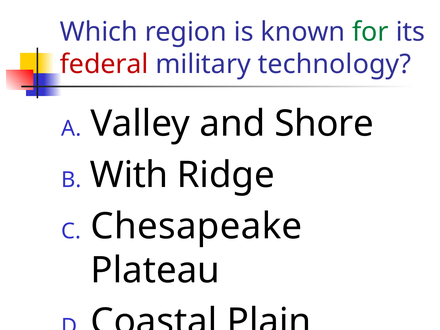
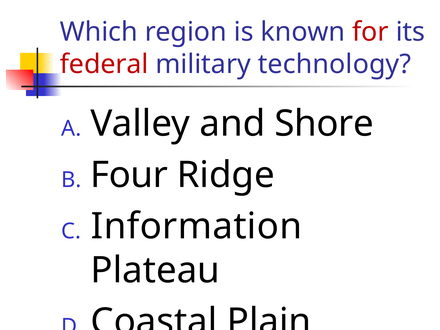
for colour: green -> red (370, 32)
With: With -> Four (129, 175)
Chesapeake: Chesapeake -> Information (196, 227)
